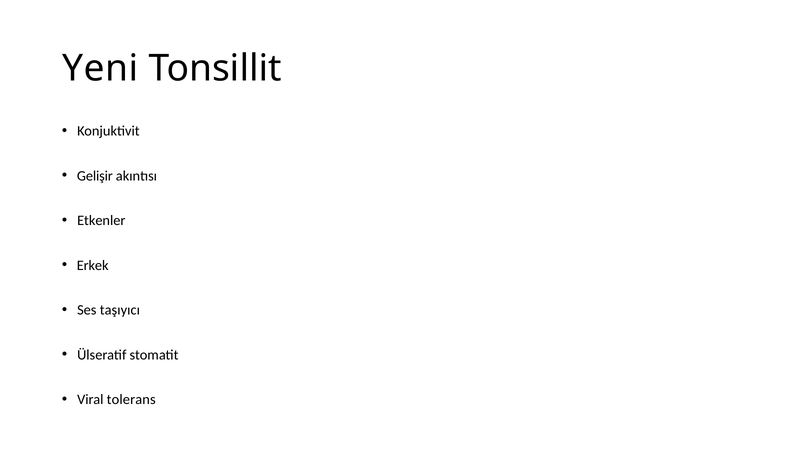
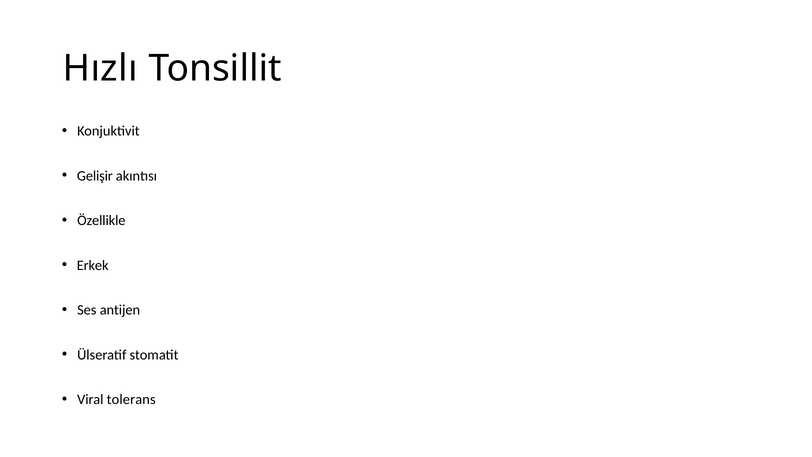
Yeni: Yeni -> Hızlı (100, 68)
Etkenler: Etkenler -> Özellikle (101, 221)
taşıyıcı: taşıyıcı -> antijen (120, 310)
